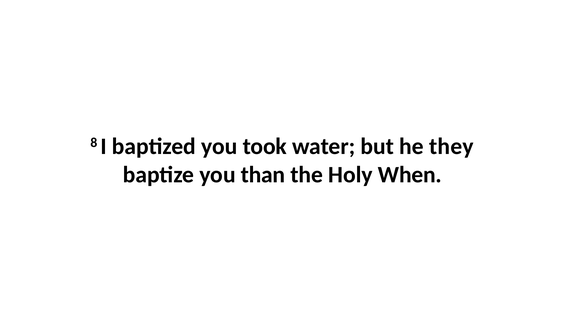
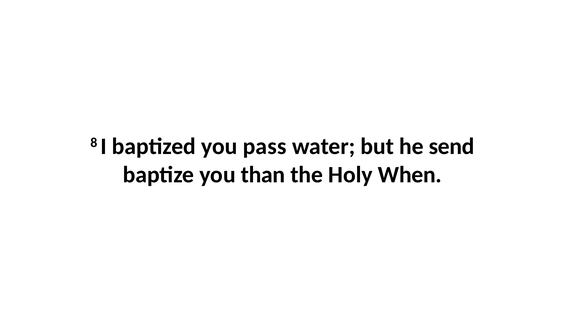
took: took -> pass (265, 146)
they: they -> send (452, 146)
